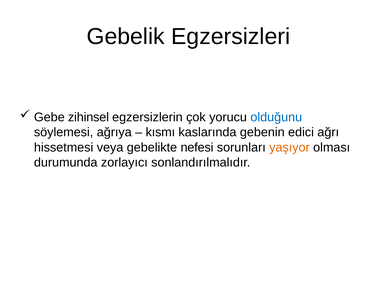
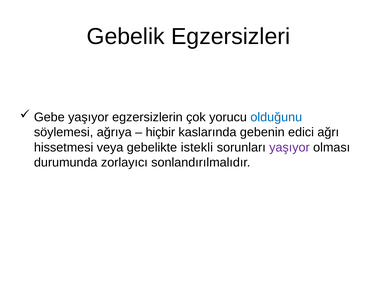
Gebe zihinsel: zihinsel -> yaşıyor (88, 117)
kısmı: kısmı -> hiçbir (160, 132)
nefesi: nefesi -> istekli (197, 147)
yaşıyor colour: orange -> purple (289, 147)
